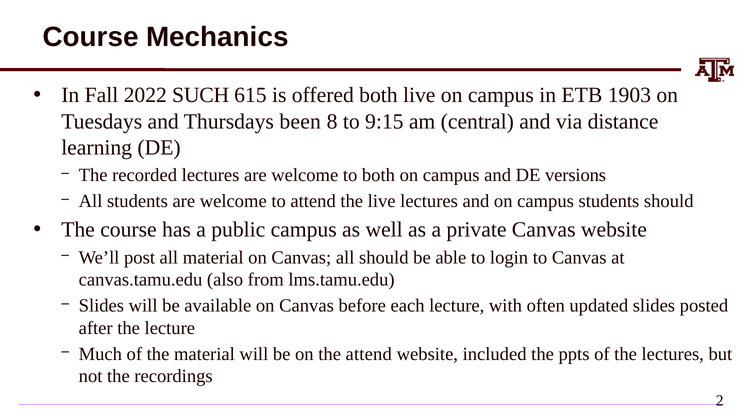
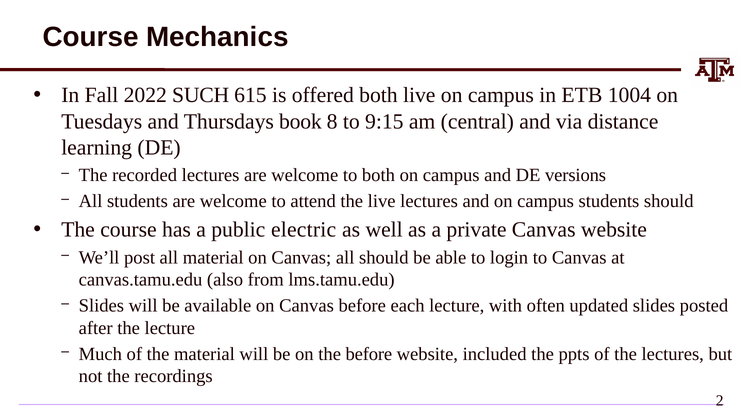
1903: 1903 -> 1004 (629, 95)
been: been -> book (300, 121)
public campus: campus -> electric (304, 230)
the attend: attend -> before (369, 354)
